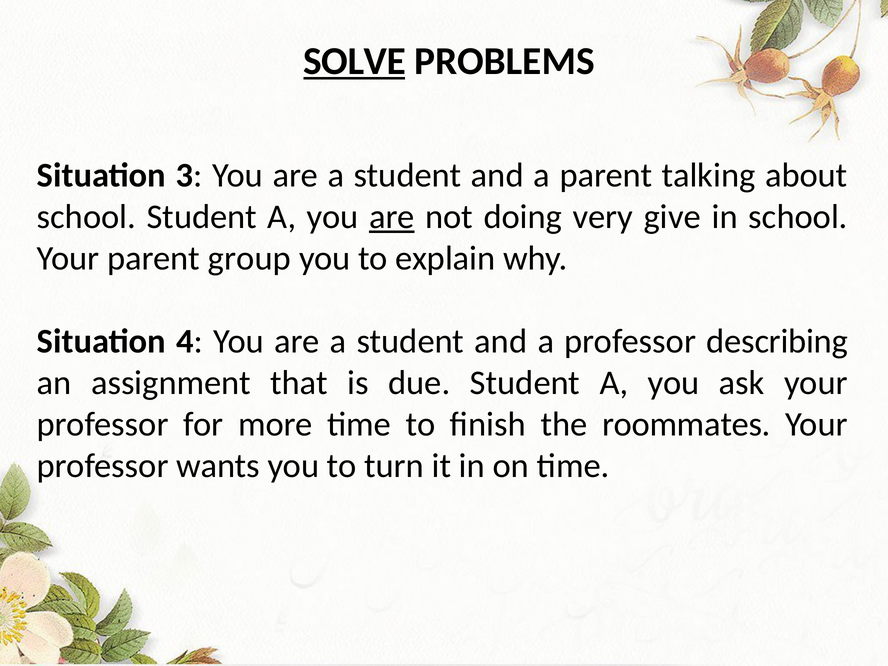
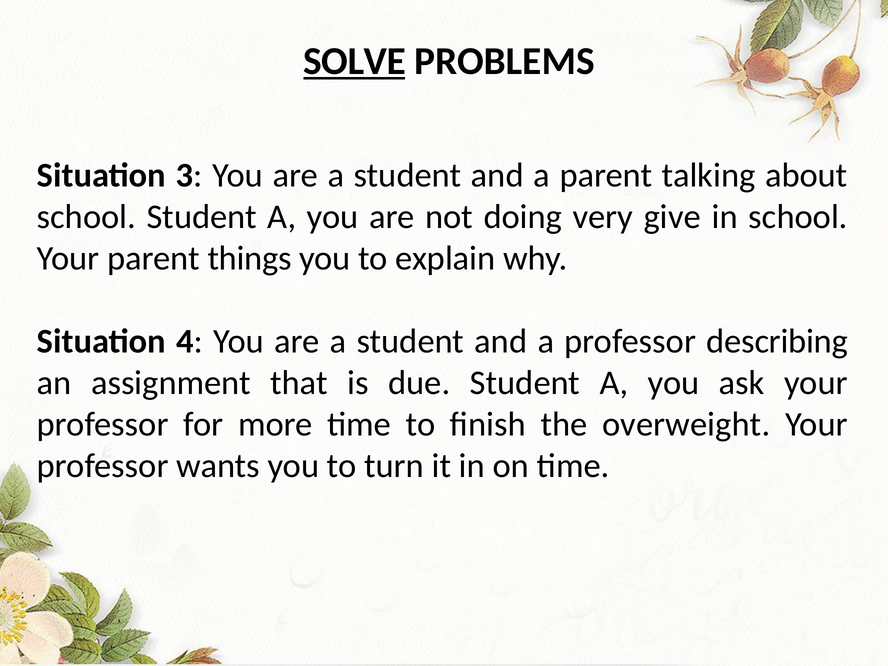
are underline: present -> none (392, 217)
group: group -> things (250, 258)
roommates: roommates -> overweight (686, 424)
